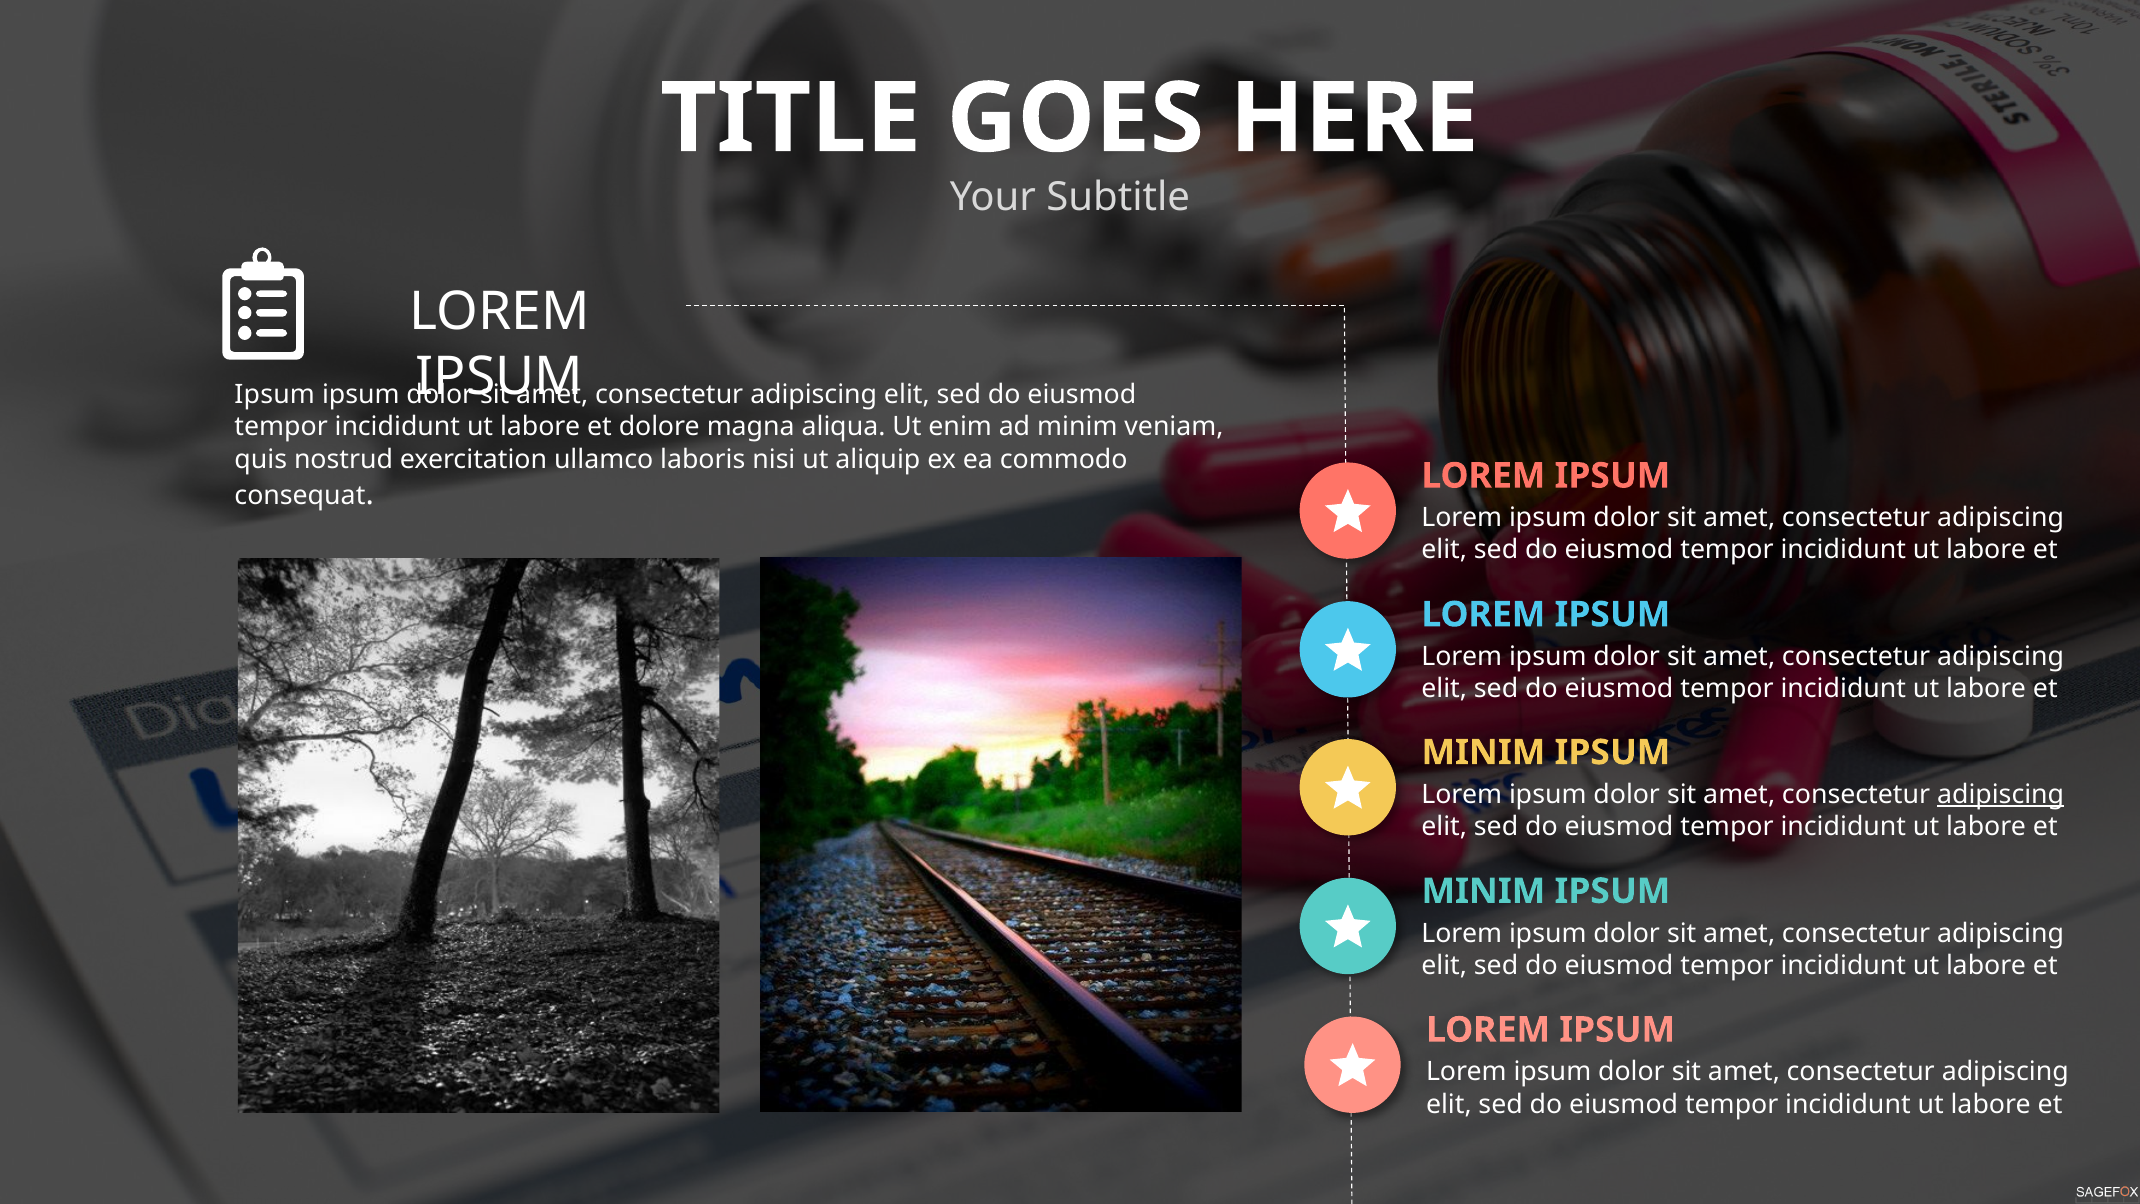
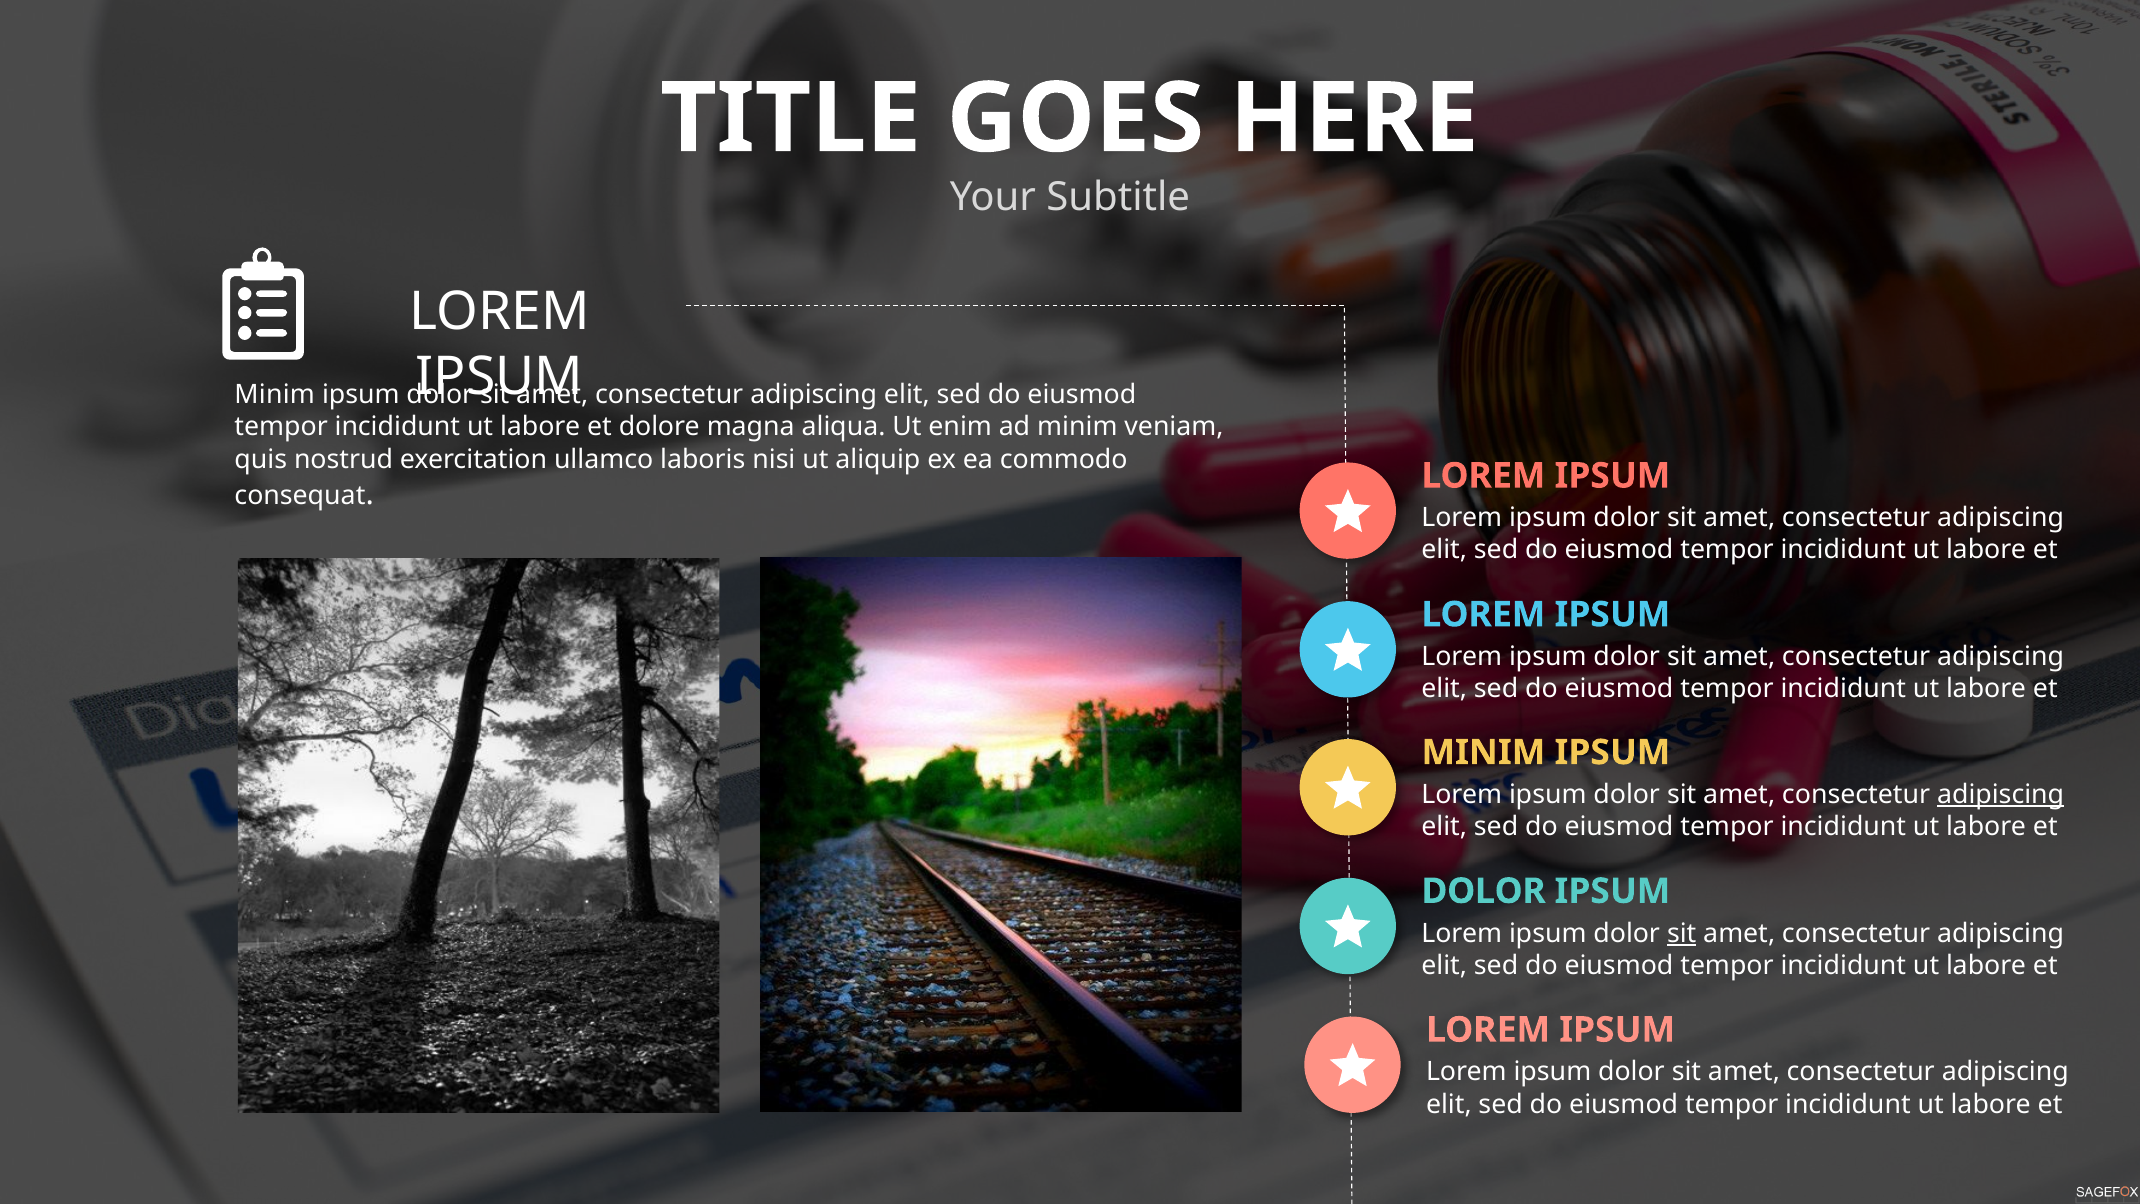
Ipsum: Ipsum -> Minim (275, 395)
MINIM: MINIM -> DOLOR (1484, 891)
sit underline: none -> present (1682, 933)
